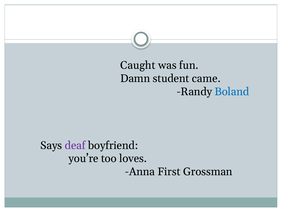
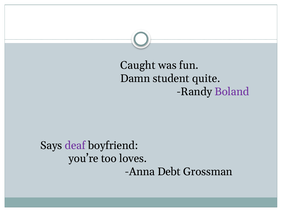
came: came -> quite (206, 78)
Boland colour: blue -> purple (232, 91)
First: First -> Debt (169, 171)
